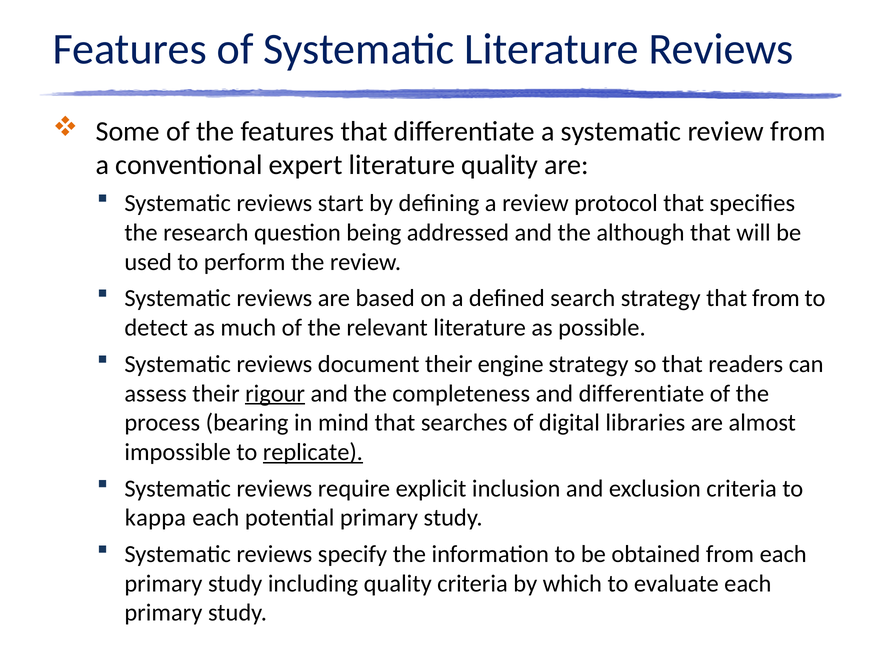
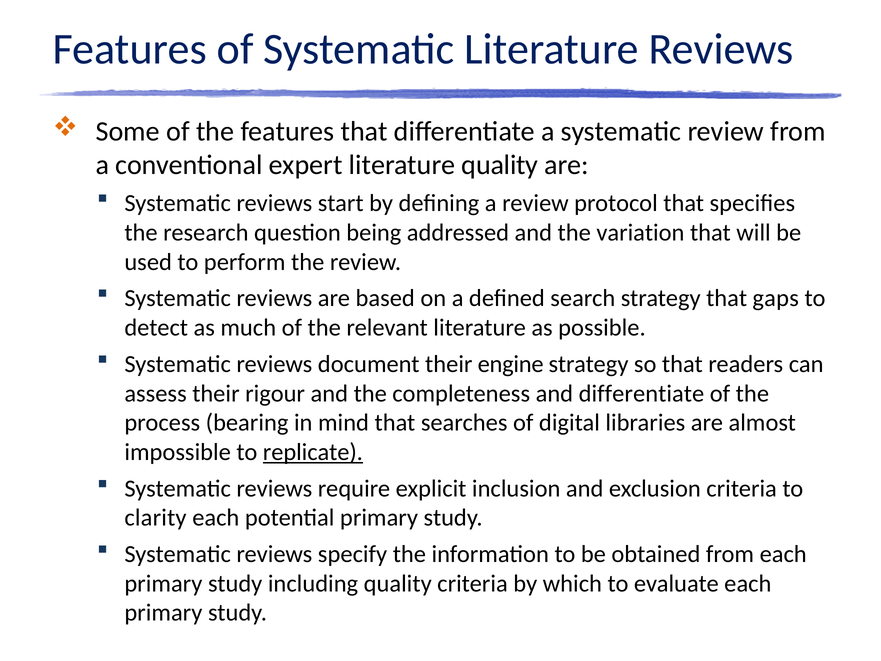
although: although -> variation (640, 233)
that from: from -> gaps (776, 298)
rigour underline: present -> none (275, 393)
kappa: kappa -> clarity (155, 518)
